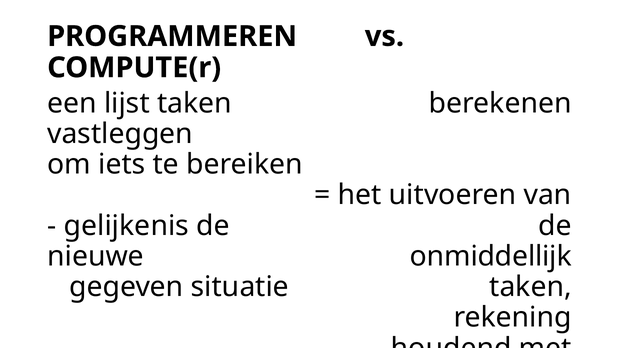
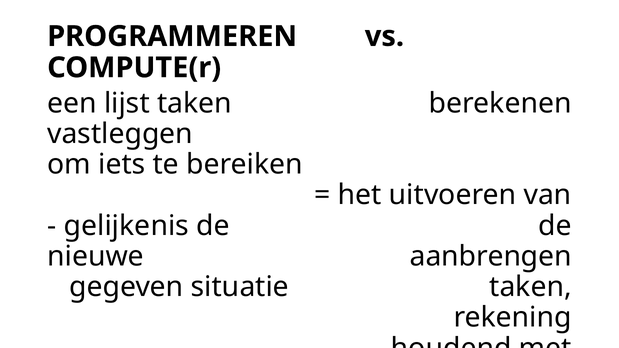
onmiddellijk: onmiddellijk -> aanbrengen (491, 256)
